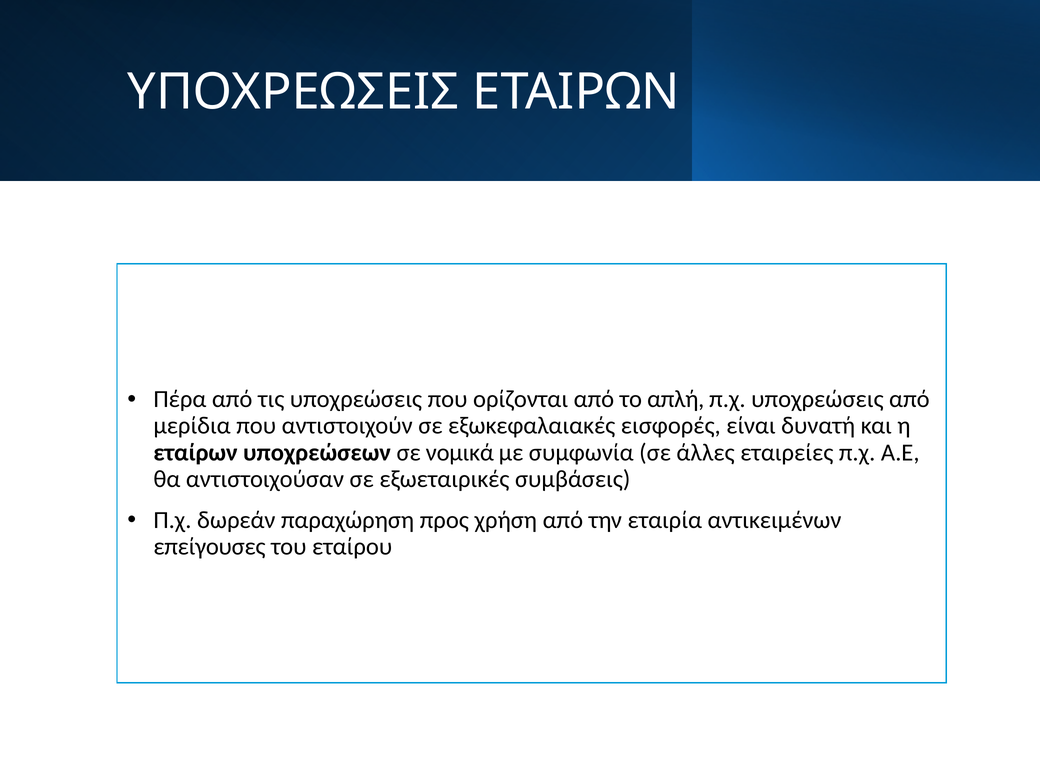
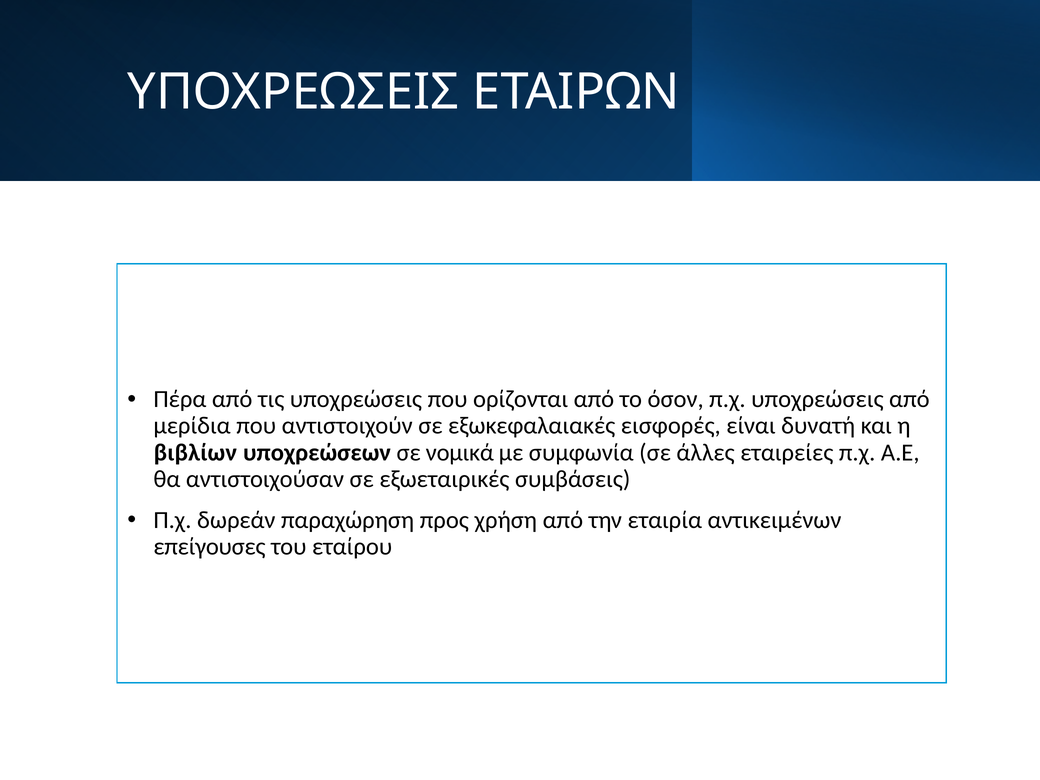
απλή: απλή -> όσον (676, 399)
εταίρων: εταίρων -> βιβλίων (195, 452)
